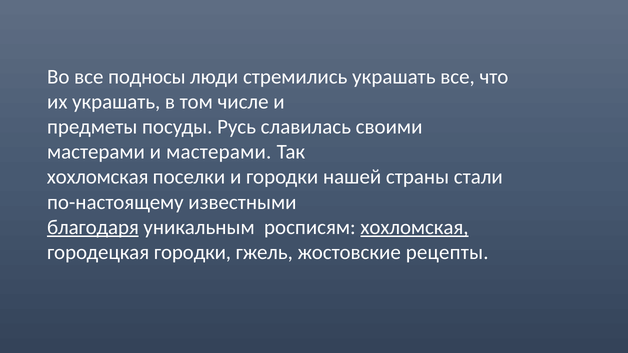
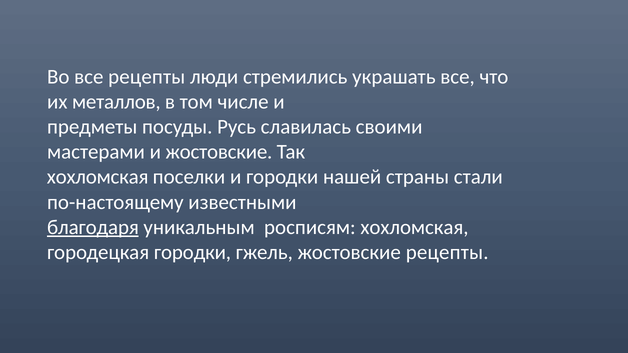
все подносы: подносы -> рецепты (147, 77)
их украшать: украшать -> металлов (116, 102)
и мастерами: мастерами -> жостовские (219, 152)
хохломская underline: present -> none (414, 227)
